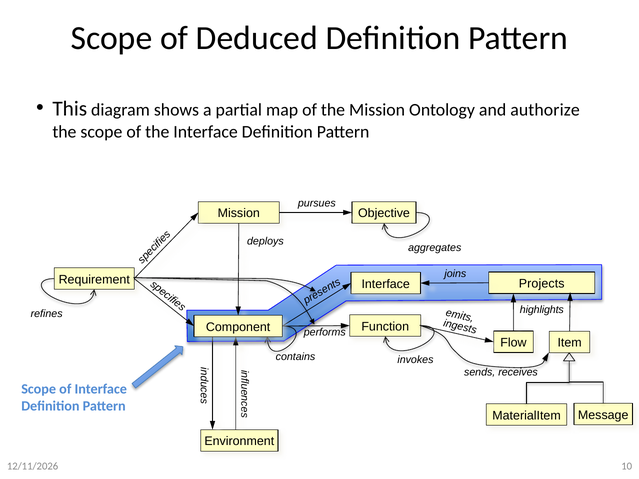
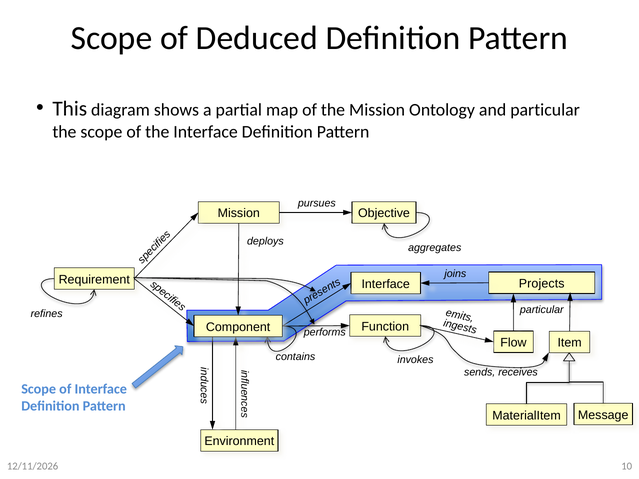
and authorize: authorize -> particular (545, 110)
highlights: highlights -> particular (542, 310)
